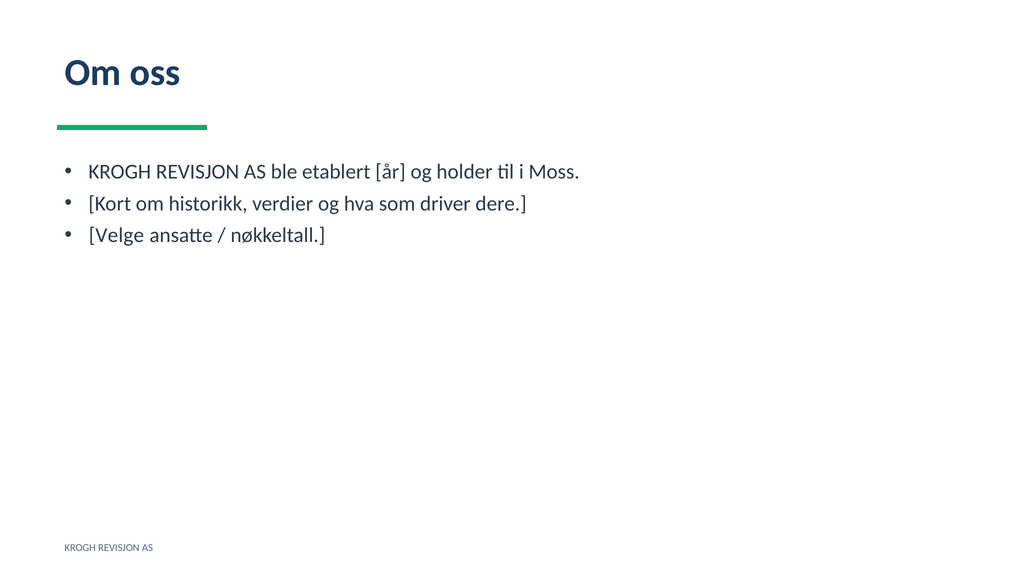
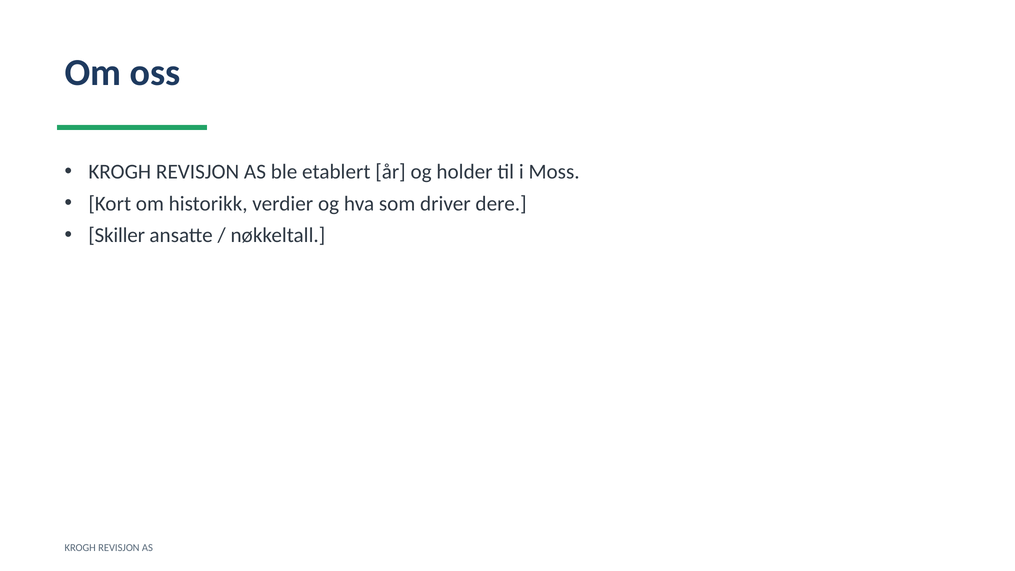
Velge: Velge -> Skiller (117, 235)
